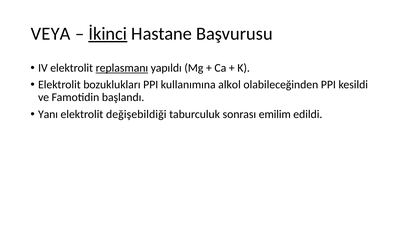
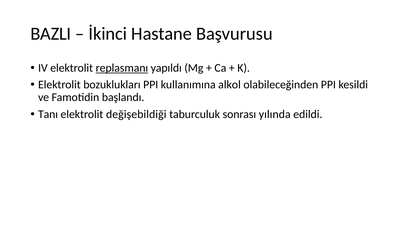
VEYA: VEYA -> BAZLI (51, 34)
İkinci underline: present -> none (108, 34)
Yanı: Yanı -> Tanı (48, 114)
emilim: emilim -> yılında (275, 114)
